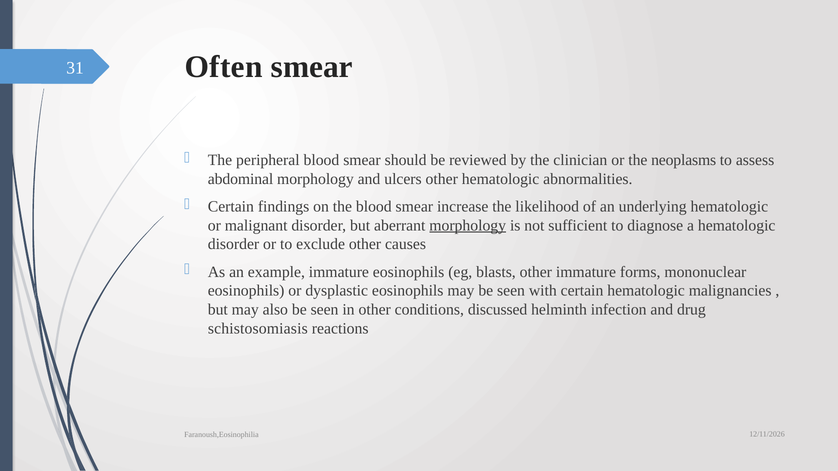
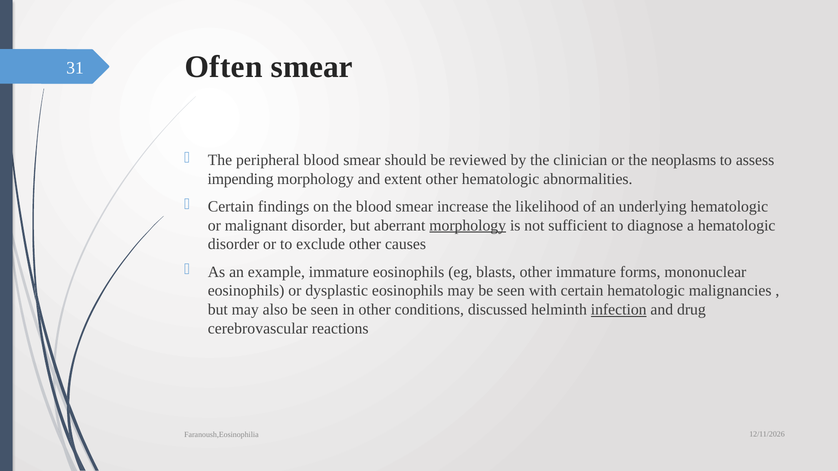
abdominal: abdominal -> impending (241, 179)
ulcers: ulcers -> extent (403, 179)
infection underline: none -> present (619, 310)
schistosomiasis: schistosomiasis -> cerebrovascular (258, 329)
